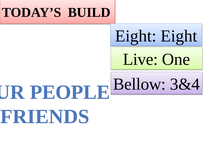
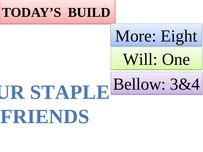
Eight: Eight -> More (136, 36)
Live: Live -> Will (140, 59)
PEOPLE: PEOPLE -> STAPLE (70, 92)
